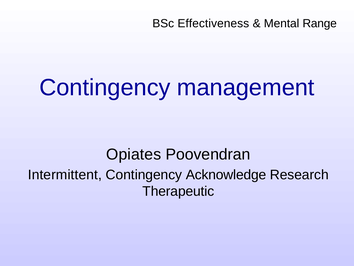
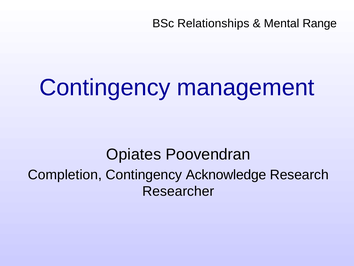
Effectiveness: Effectiveness -> Relationships (213, 23)
Intermittent: Intermittent -> Completion (65, 174)
Therapeutic: Therapeutic -> Researcher (178, 191)
